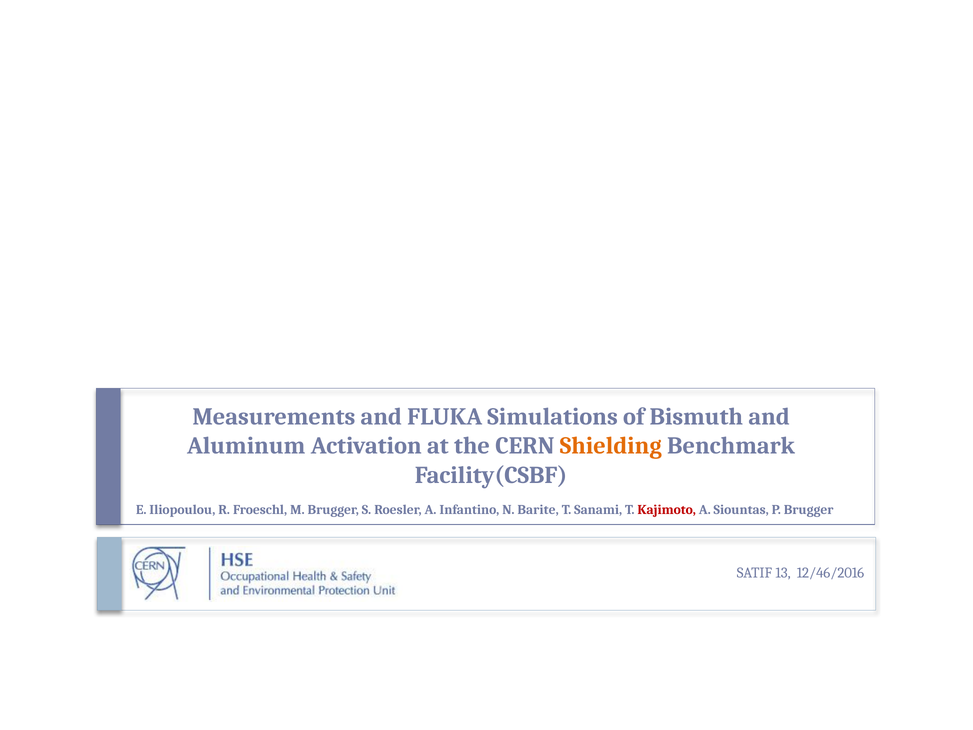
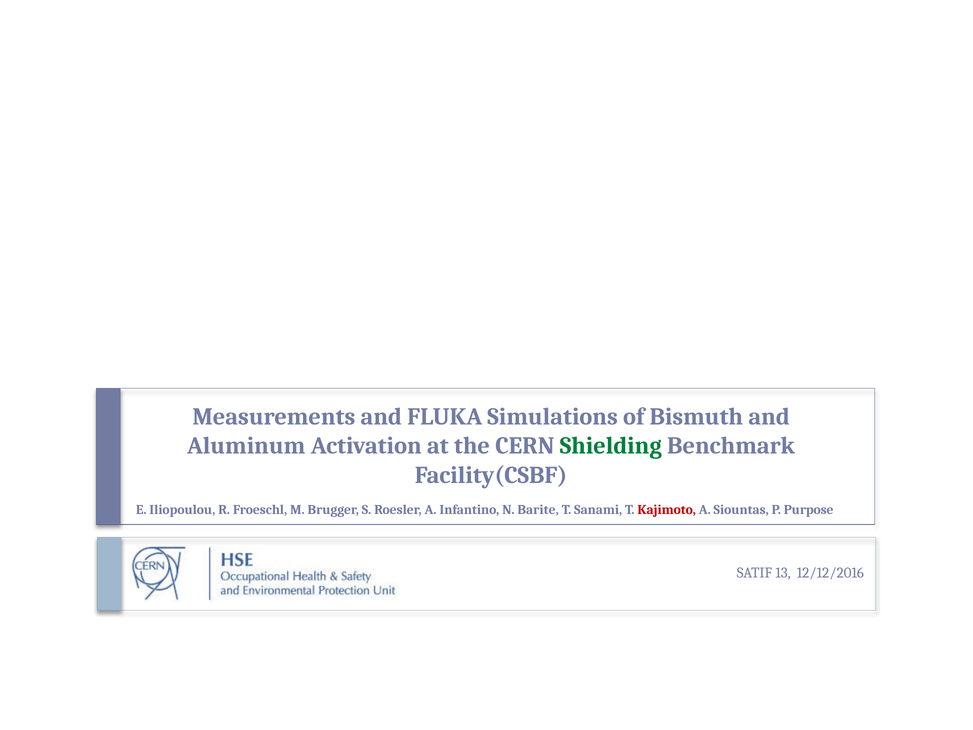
Shielding colour: orange -> green (611, 446)
P Brugger: Brugger -> Purpose (809, 510)
12/46/2016: 12/46/2016 -> 12/12/2016 (830, 573)
